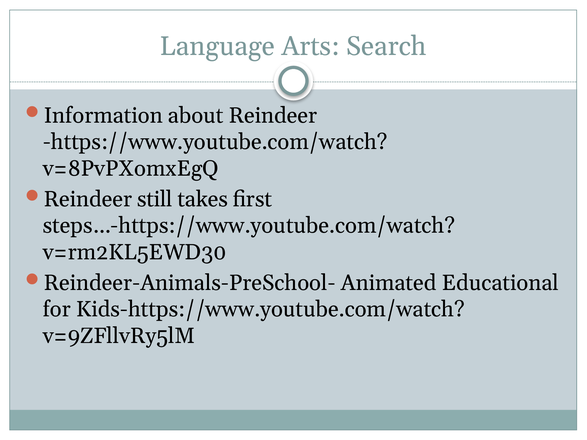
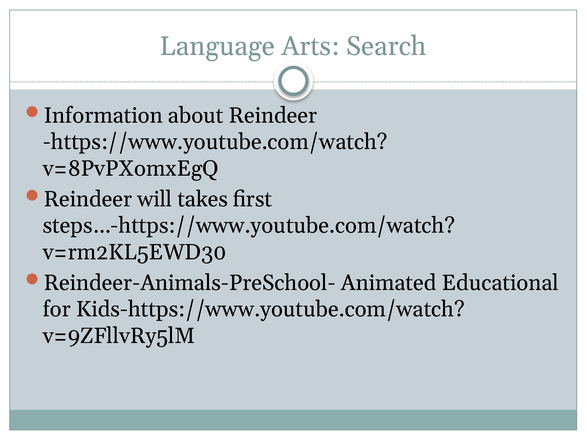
still: still -> will (155, 199)
